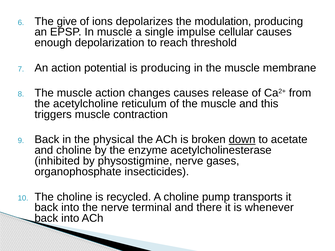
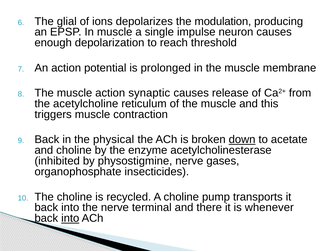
give: give -> glial (67, 21)
cellular: cellular -> neuron (236, 32)
is producing: producing -> prolonged (166, 68)
changes: changes -> synaptic (149, 93)
into underline: none -> present (70, 218)
